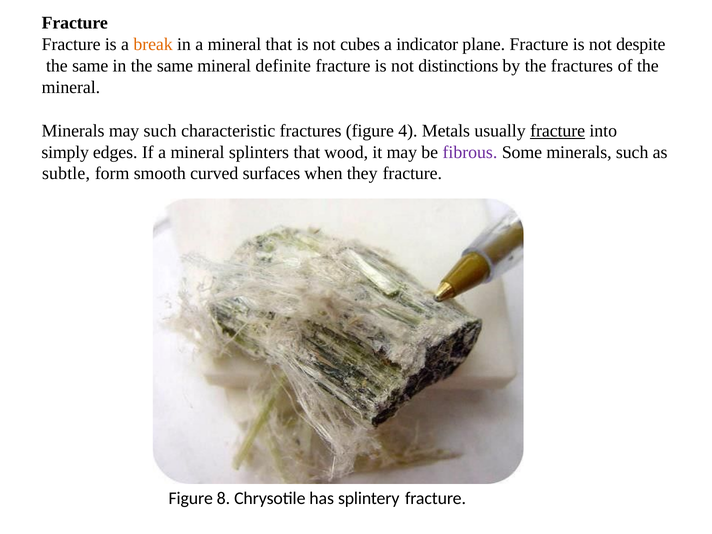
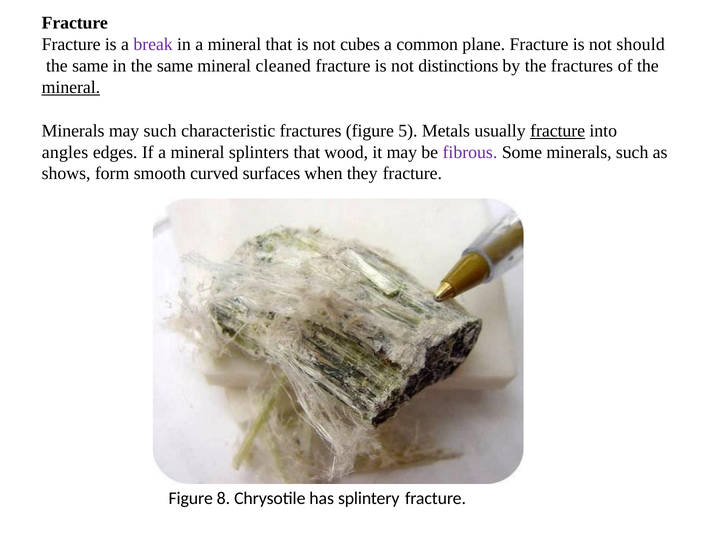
break colour: orange -> purple (153, 44)
indicator: indicator -> common (427, 44)
despite: despite -> should (641, 44)
definite: definite -> cleaned (283, 66)
mineral underline: none -> present (71, 87)
4: 4 -> 5 (408, 131)
simply: simply -> angles (65, 152)
subtle: subtle -> shows (66, 174)
